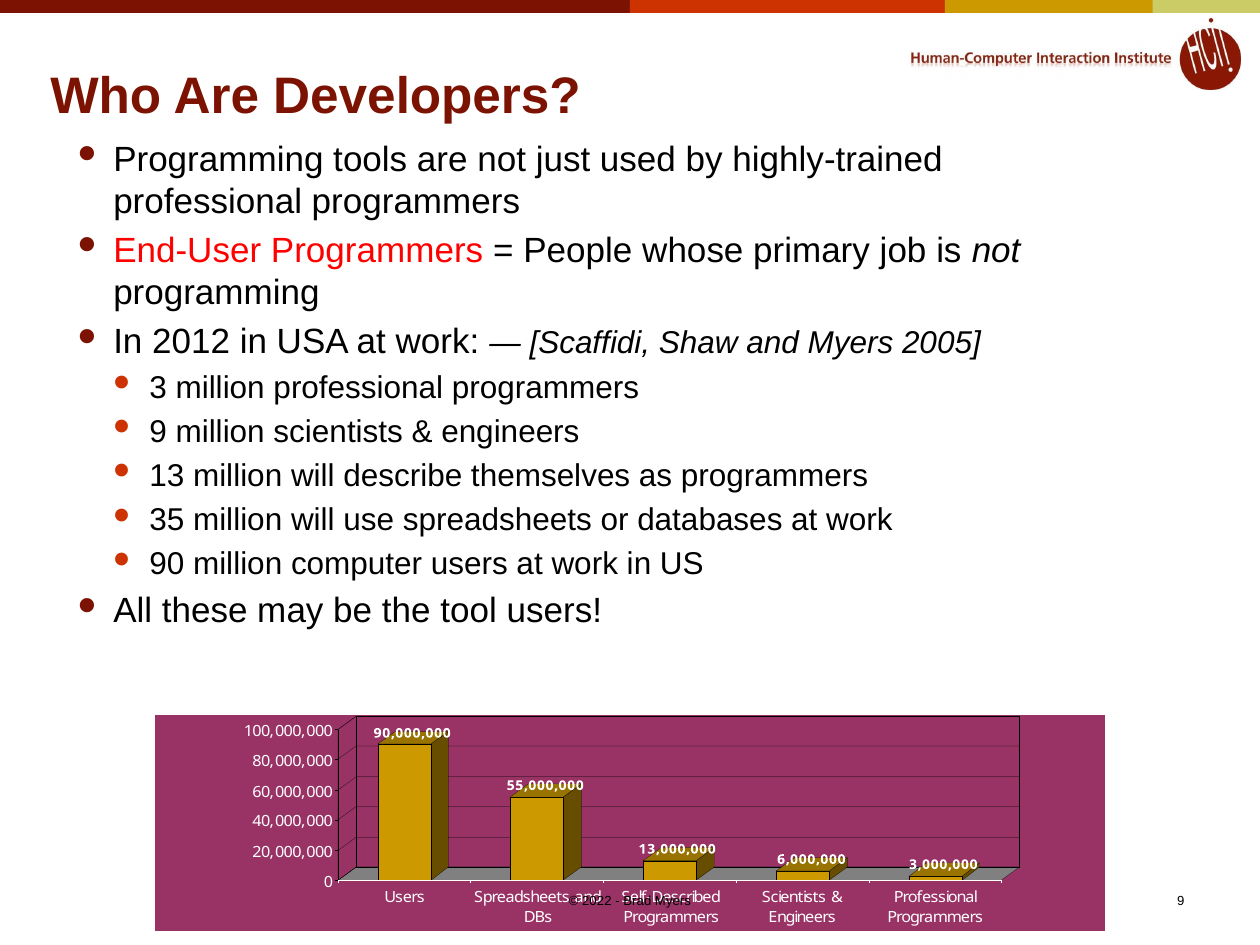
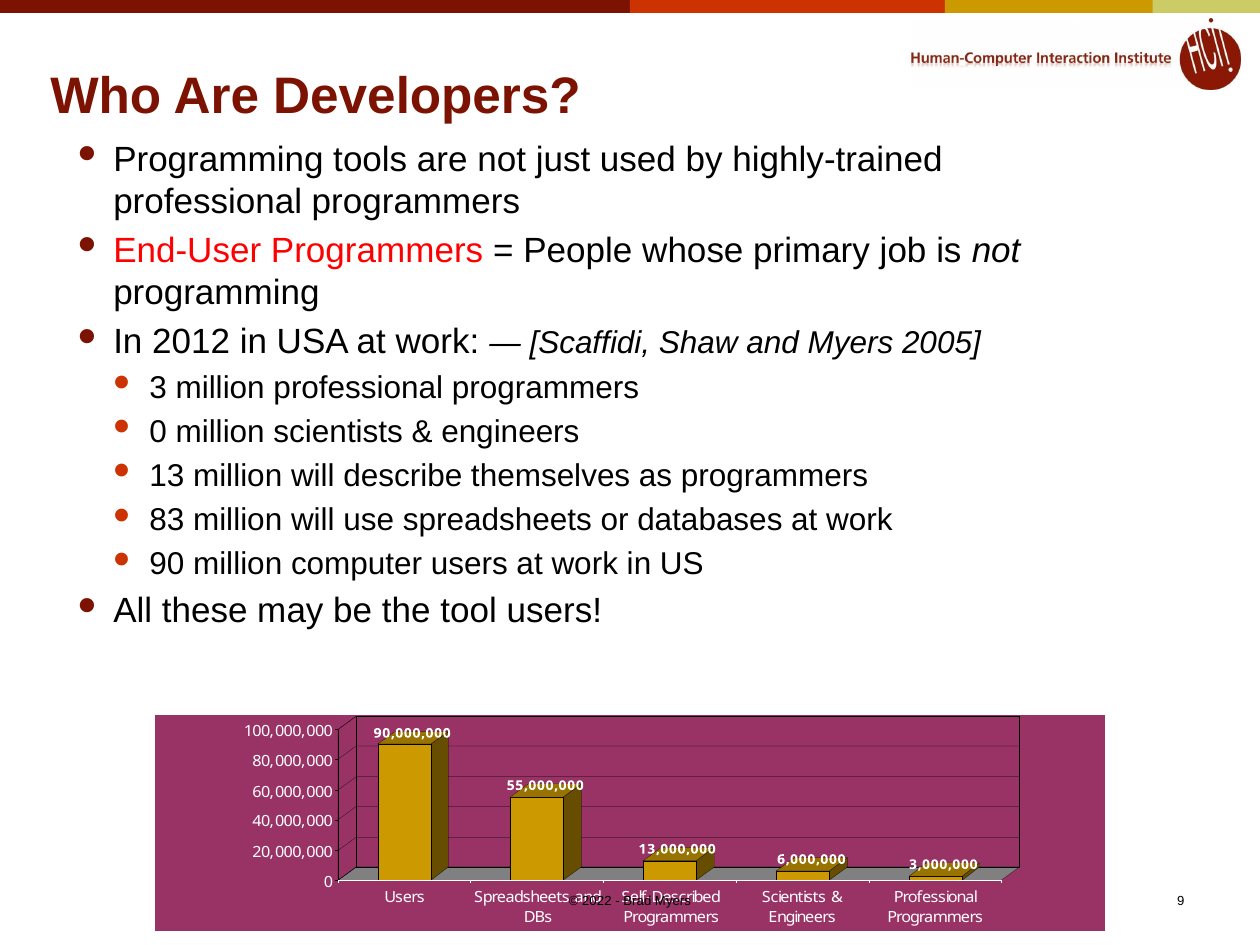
9: 9 -> 0 (158, 432)
35: 35 -> 83 (167, 520)
